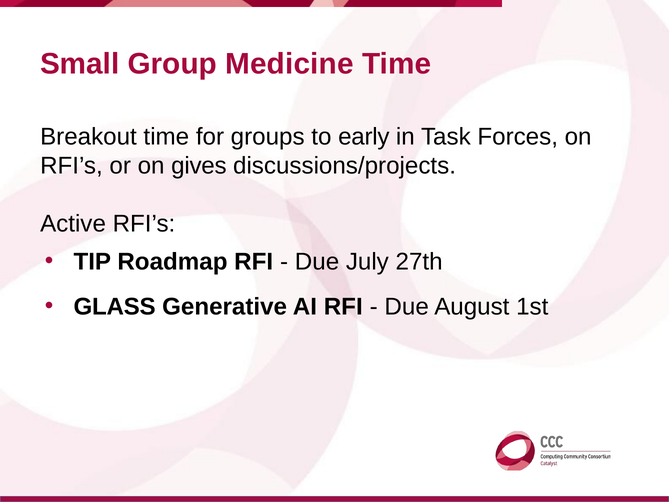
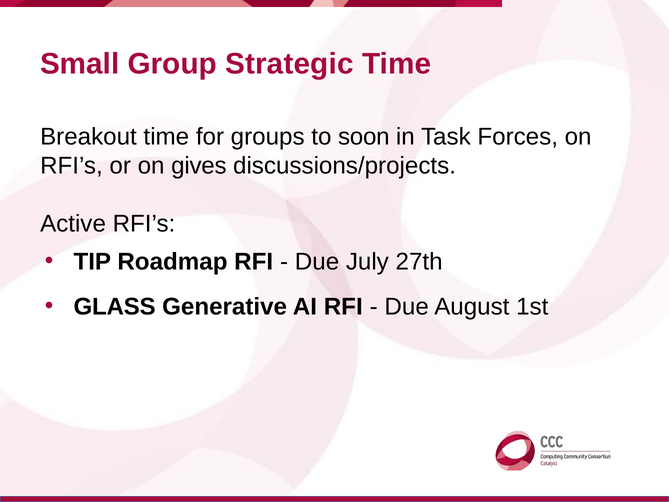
Medicine: Medicine -> Strategic (289, 64)
early: early -> soon (364, 136)
